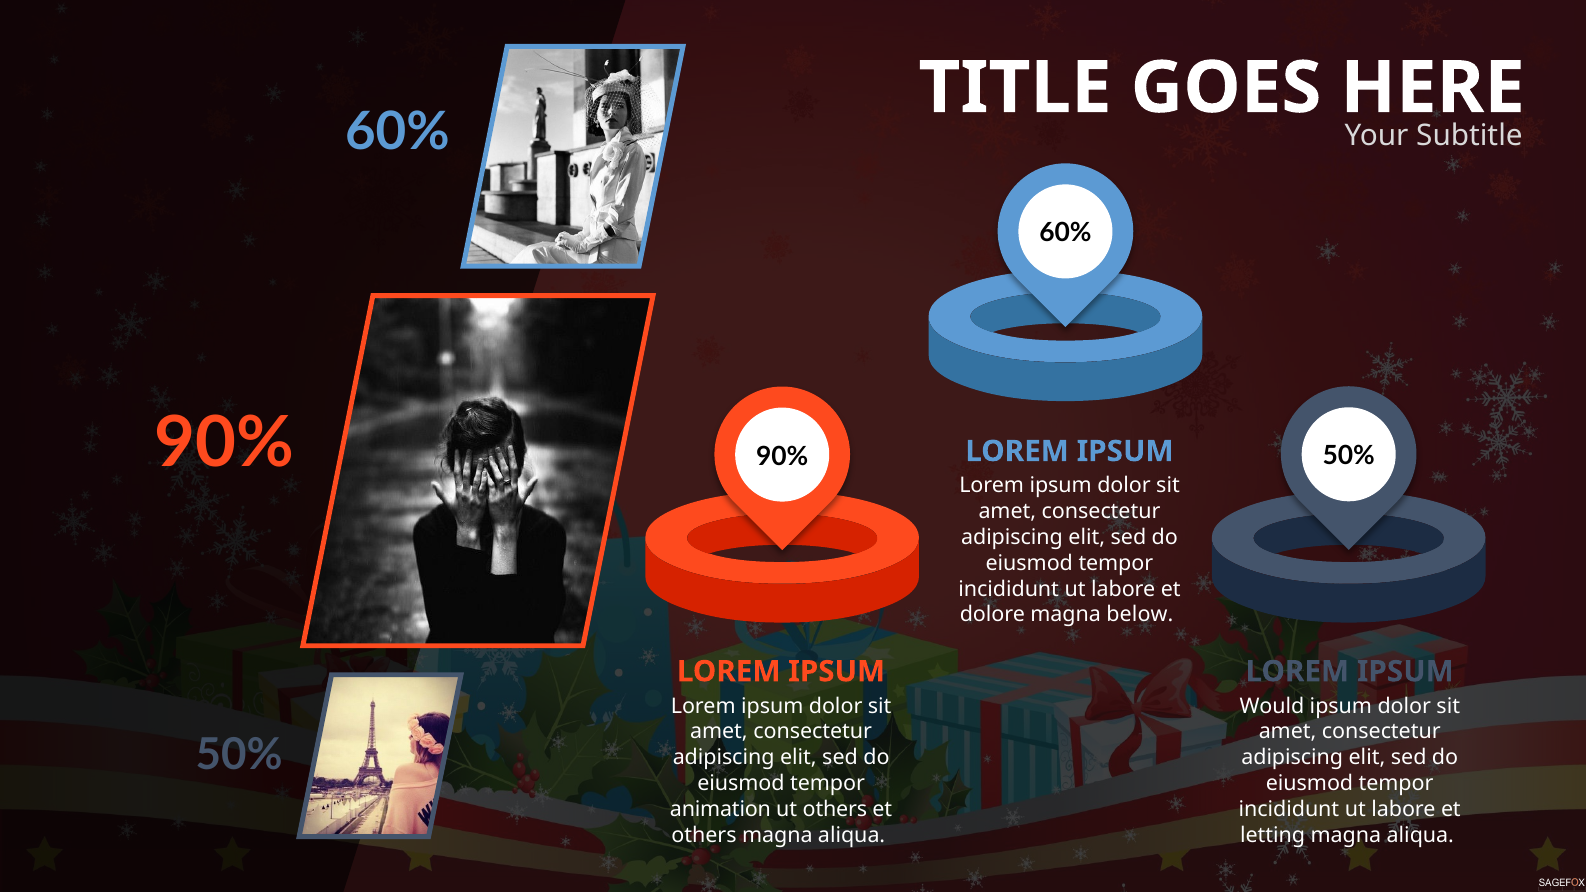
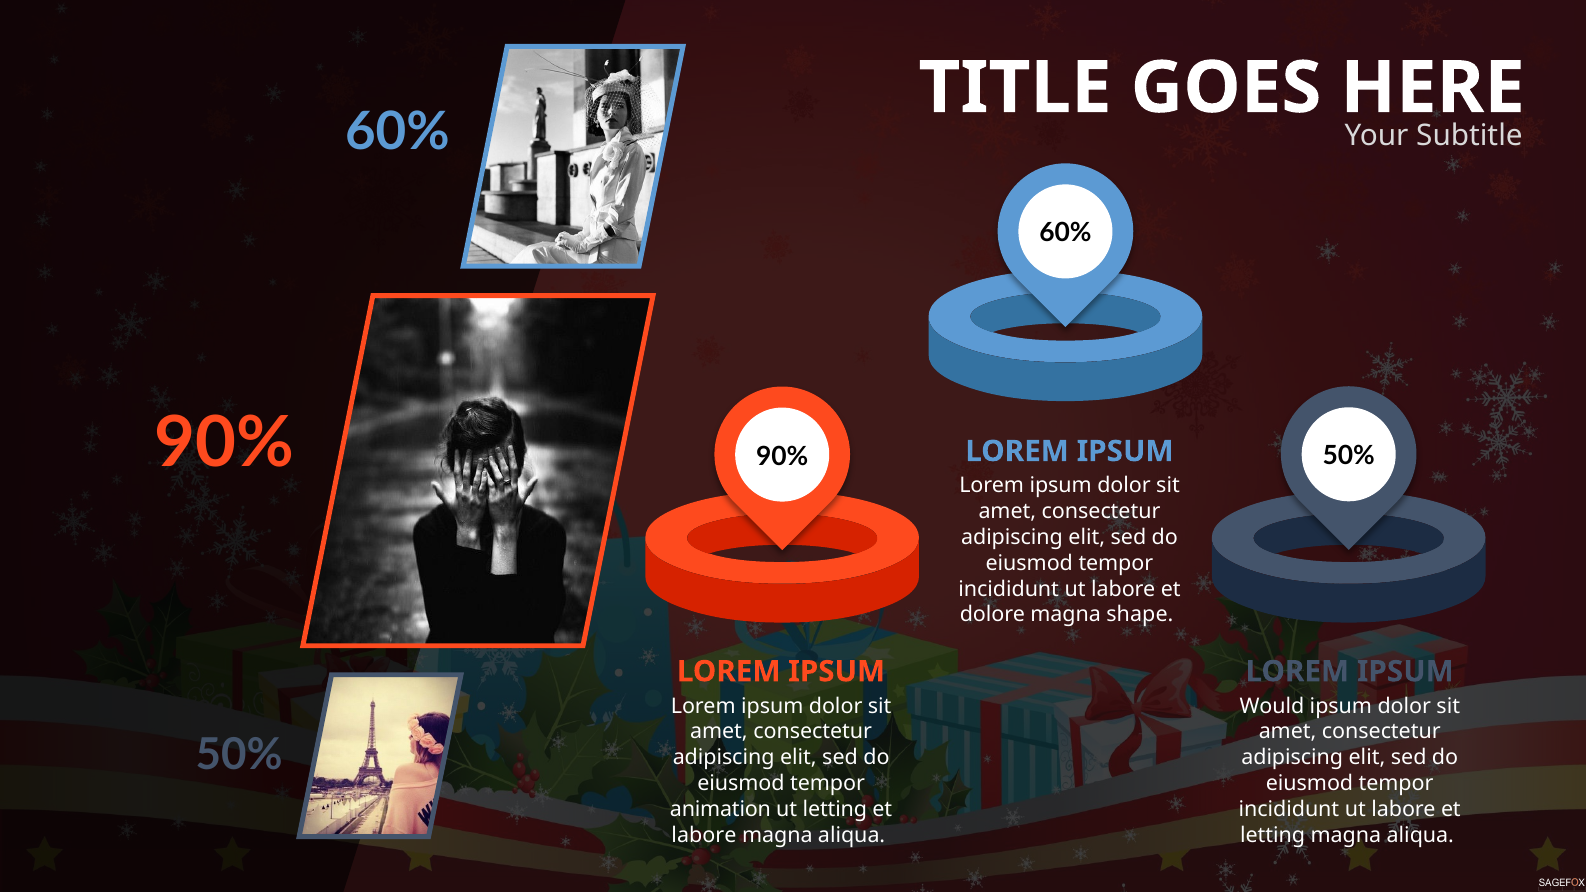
below: below -> shape (1140, 615)
ut others: others -> letting (835, 809)
others: others -> labore (704, 835)
